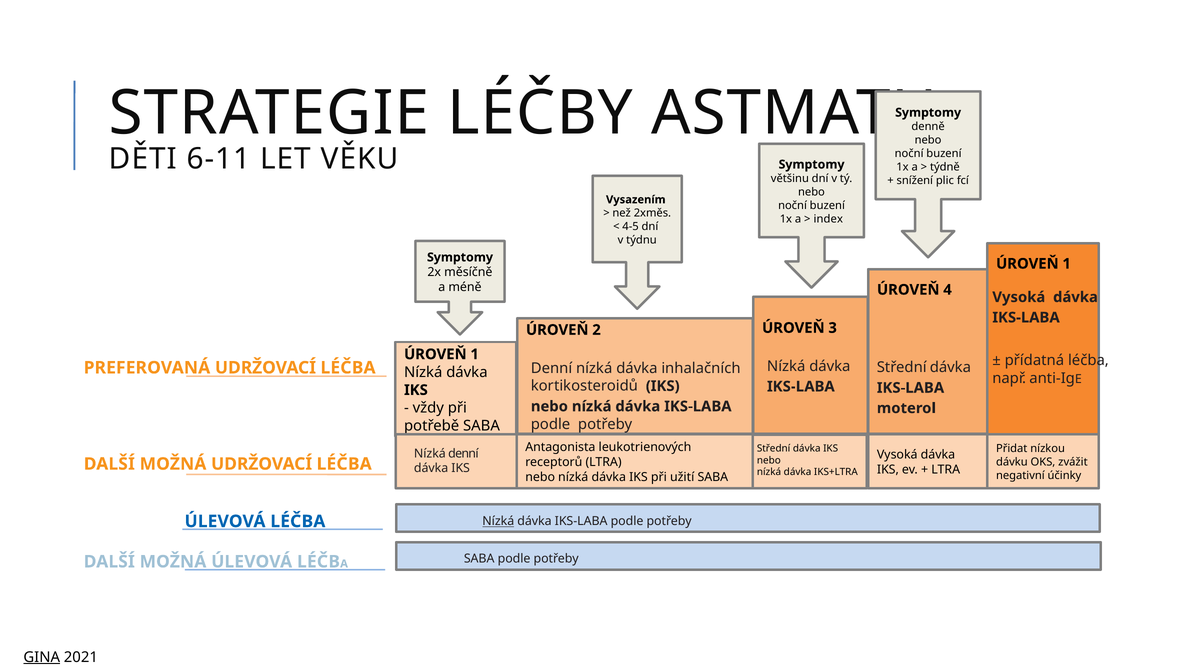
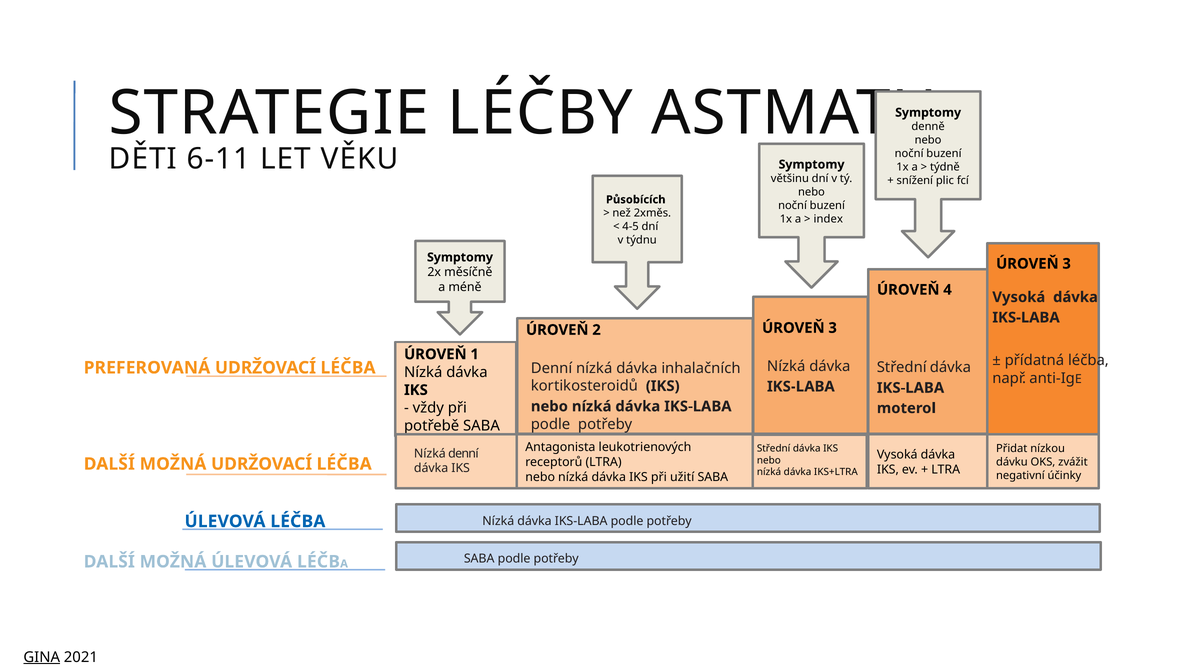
Vysazením: Vysazením -> Působících (636, 200)
1: 1 -> 3 (1067, 264)
Nízká underline: present -> none (498, 521)
